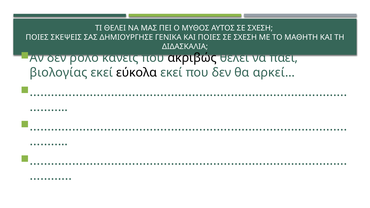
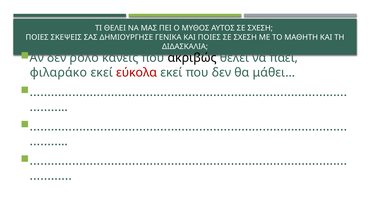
βιολογίας: βιολογίας -> φιλαράκο (58, 73)
εύκολα colour: black -> red (137, 73)
αρκεί…: αρκεί… -> μάθει… (274, 73)
